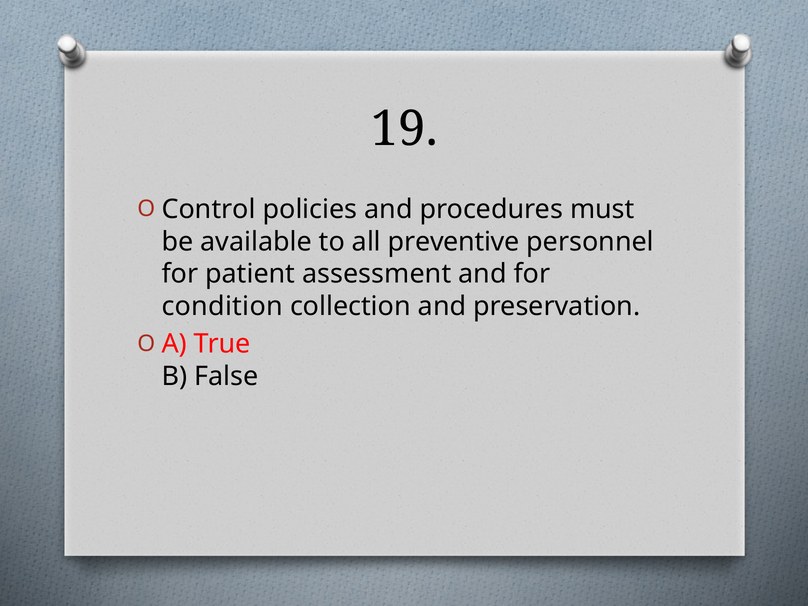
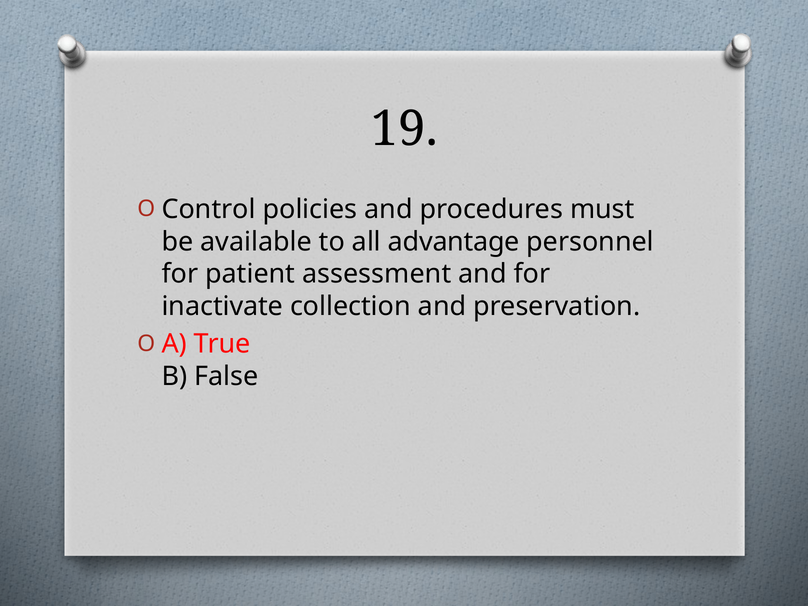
preventive: preventive -> advantage (454, 242)
condition: condition -> inactivate (222, 306)
